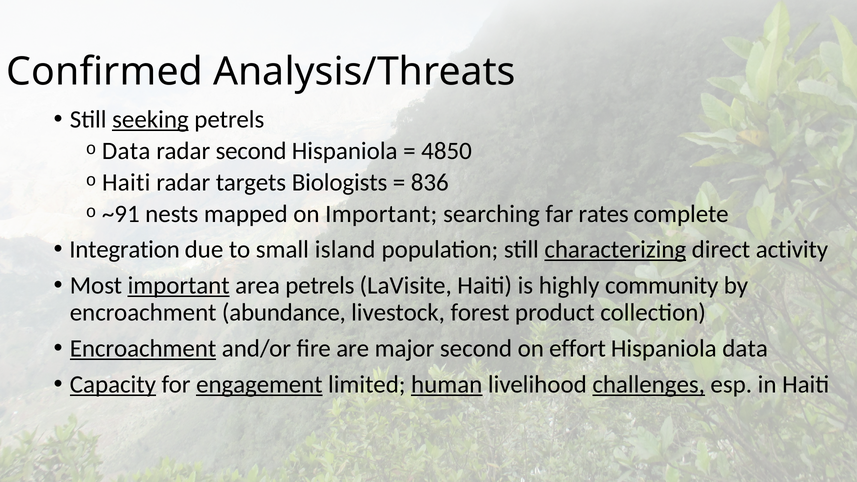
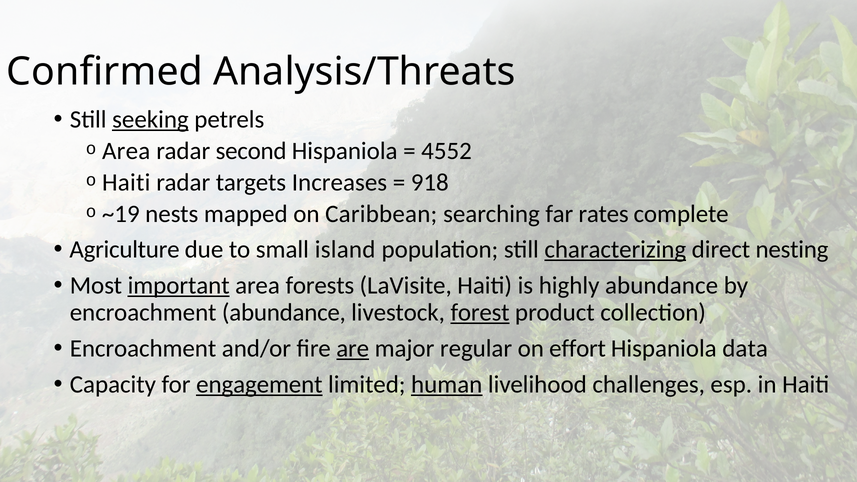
Data: Data -> Area (126, 151)
4850: 4850 -> 4552 (447, 151)
Biologists: Biologists -> Increases (339, 182)
836: 836 -> 918 (430, 182)
~91: ~91 -> ~19 (121, 214)
on Important: Important -> Caribbean (381, 214)
Integration: Integration -> Agriculture (125, 250)
activity: activity -> nesting (792, 250)
area petrels: petrels -> forests (320, 286)
highly community: community -> abundance (662, 286)
forest underline: none -> present (480, 313)
Encroachment underline: present -> none (143, 349)
are underline: none -> present (353, 349)
major second: second -> regular (476, 349)
Capacity underline: present -> none (113, 385)
challenges underline: present -> none (649, 385)
